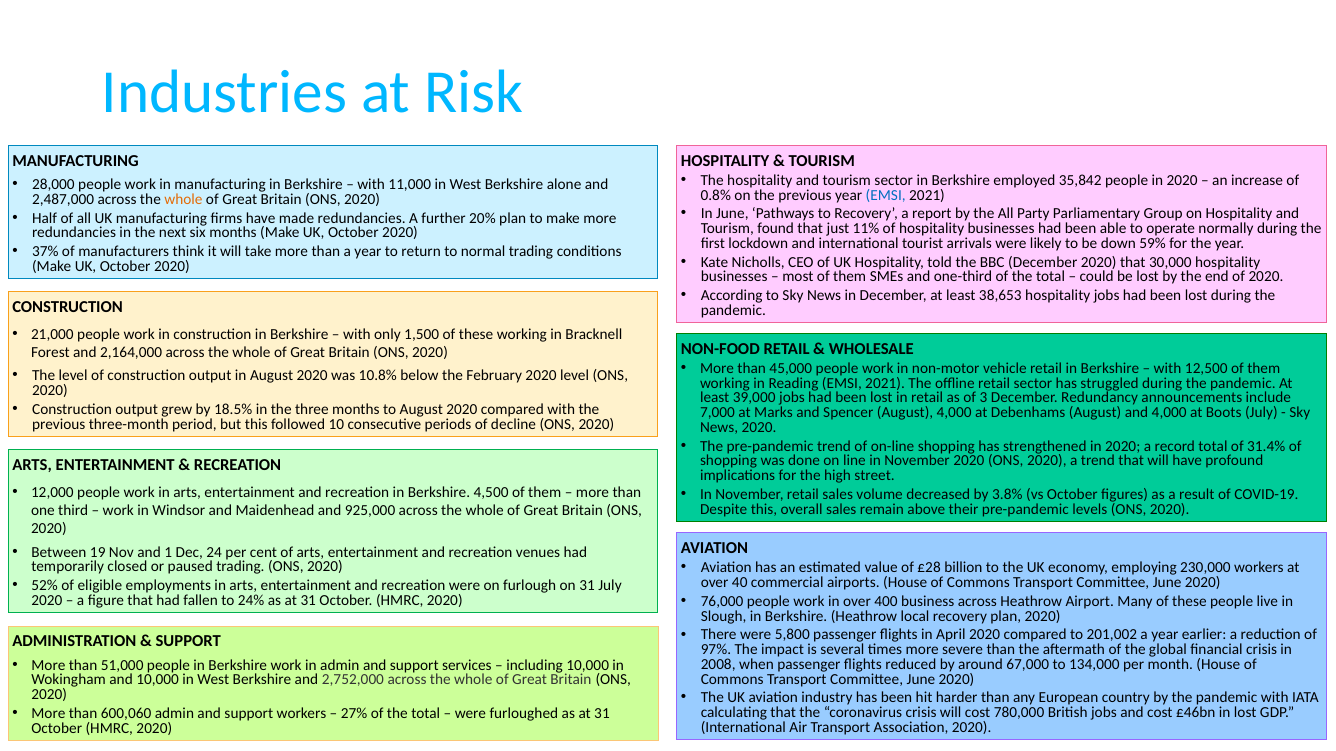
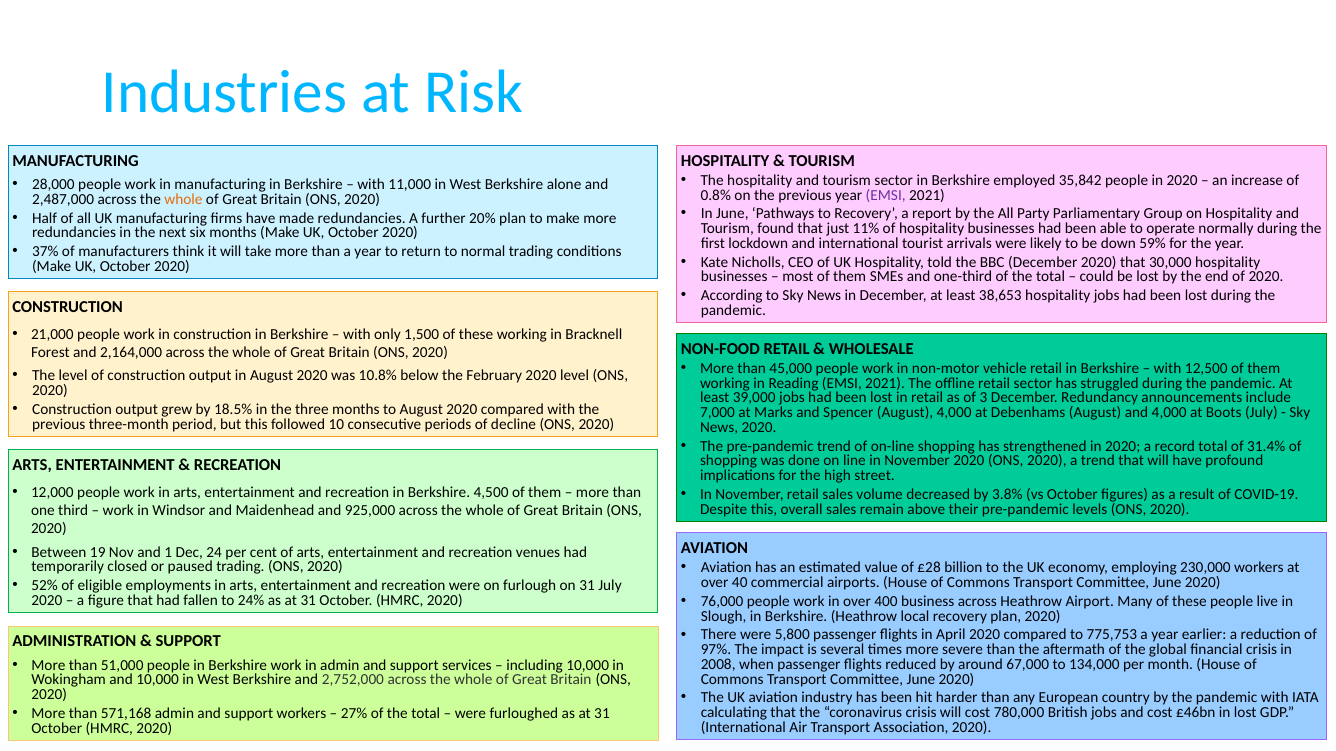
EMSI colour: blue -> purple (886, 195)
201,002: 201,002 -> 775,753 (1112, 635)
600,060: 600,060 -> 571,168 (126, 714)
